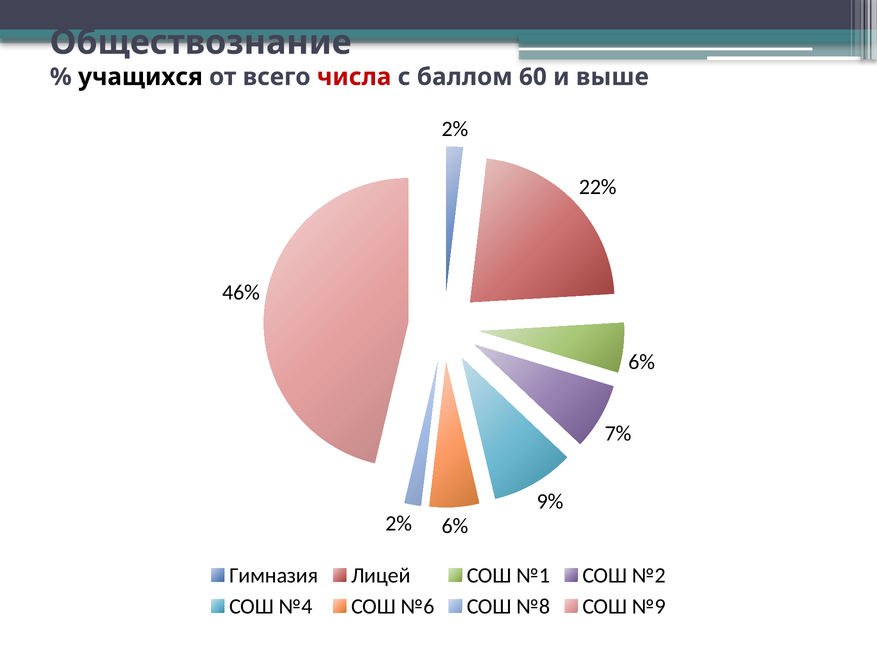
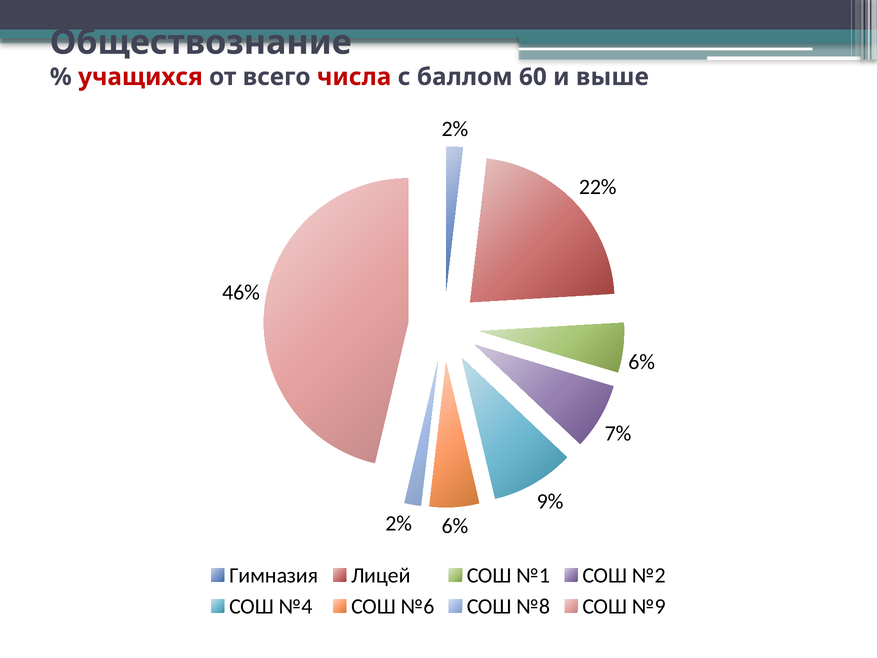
учащихся colour: black -> red (140, 77)
